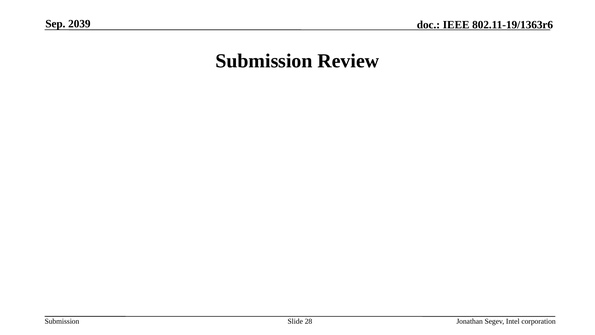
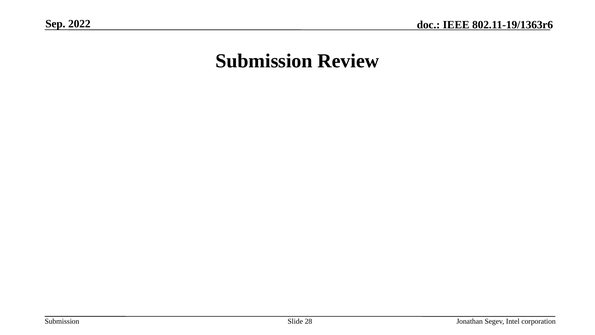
2039: 2039 -> 2022 (79, 24)
